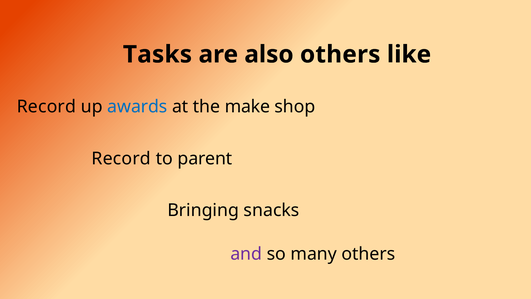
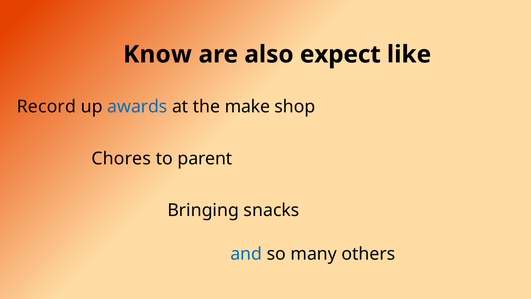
Tasks: Tasks -> Know (157, 54)
also others: others -> expect (340, 54)
Record: Record -> Chores (121, 159)
and colour: purple -> blue (246, 254)
